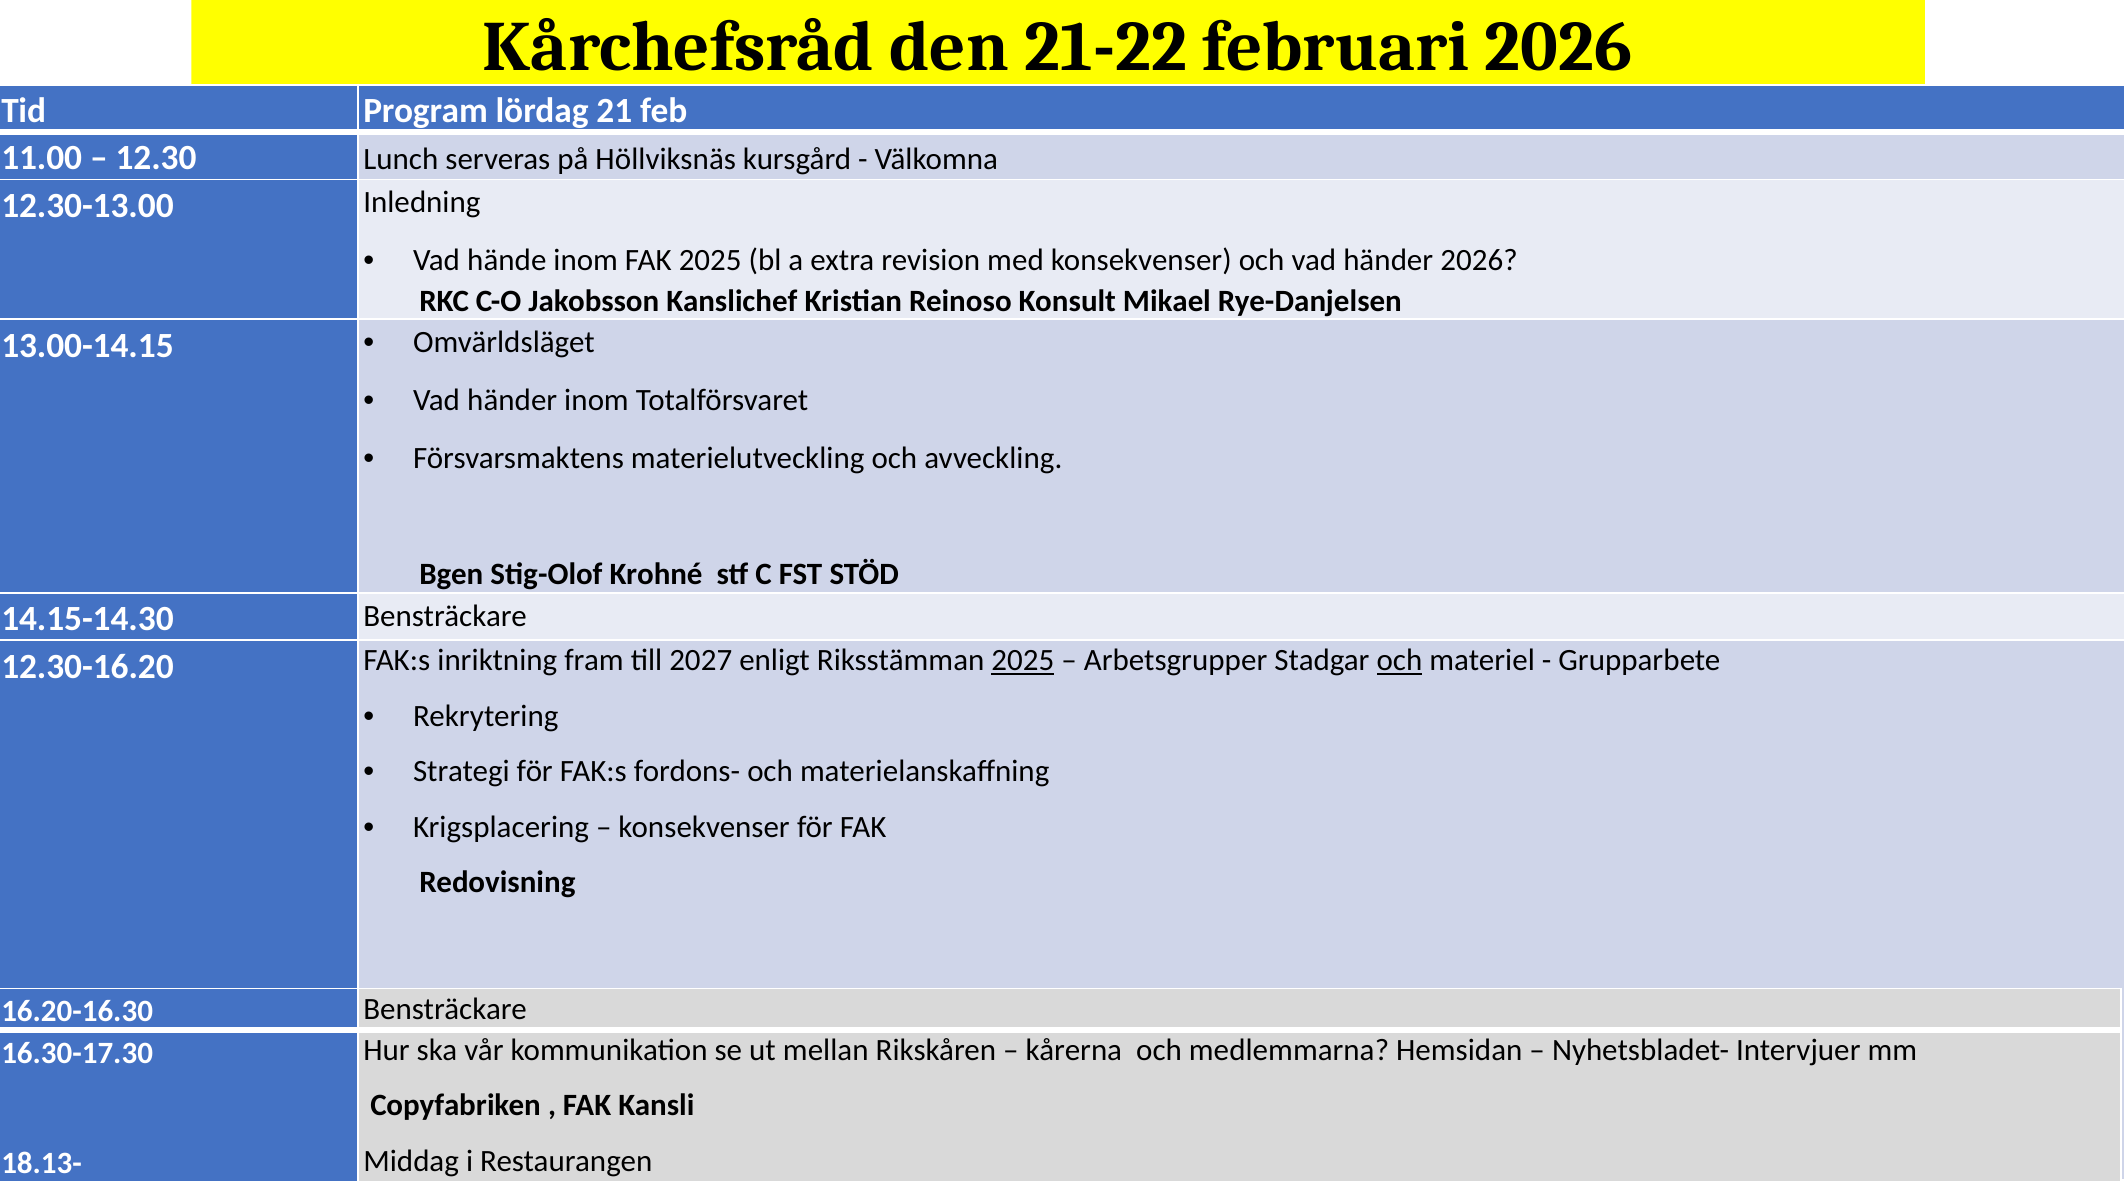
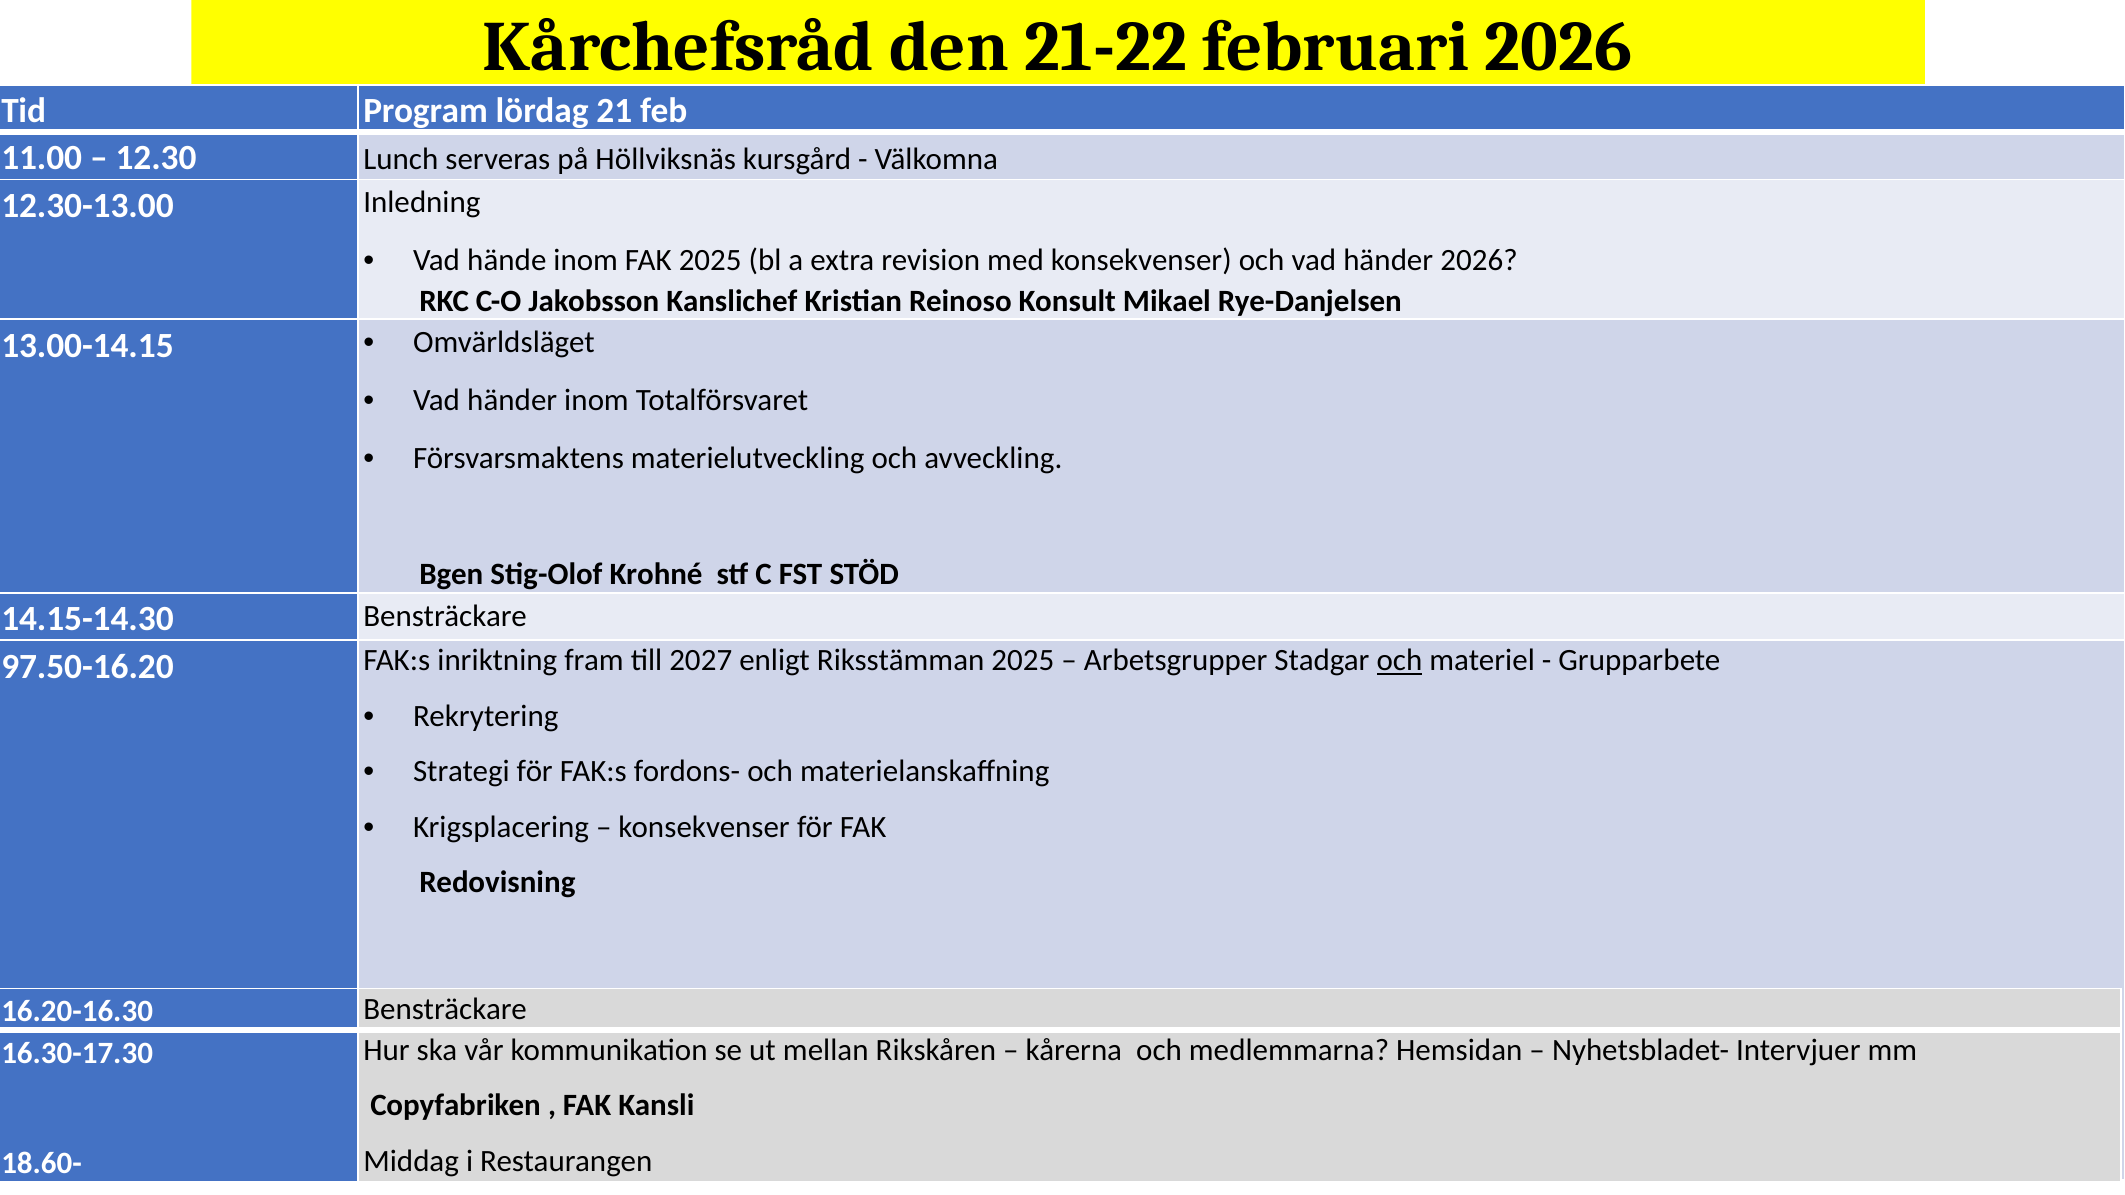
12.30-16.20: 12.30-16.20 -> 97.50-16.20 (87, 667)
2025 underline: present -> none (1023, 661)
18.13-: 18.13- -> 18.60- (42, 1164)
